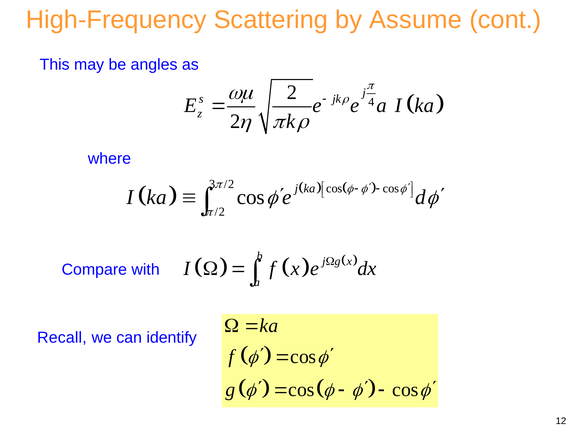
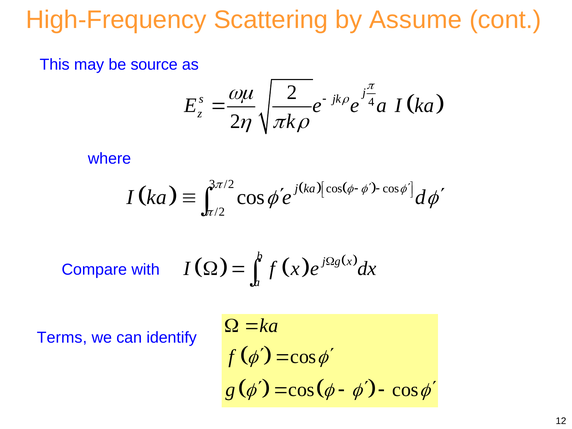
angles: angles -> source (154, 65)
Recall: Recall -> Terms (62, 338)
